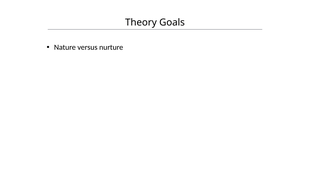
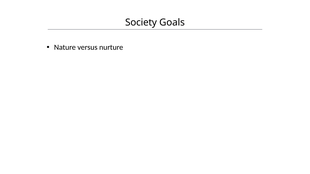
Theory: Theory -> Society (141, 22)
